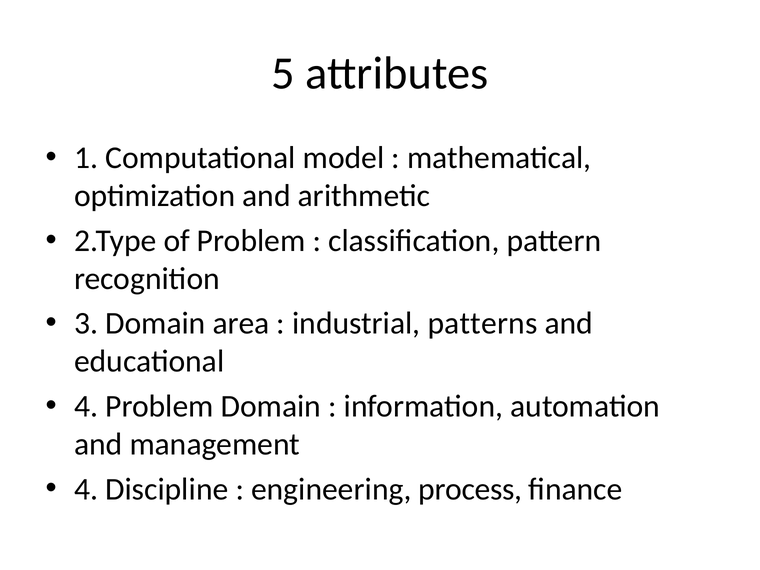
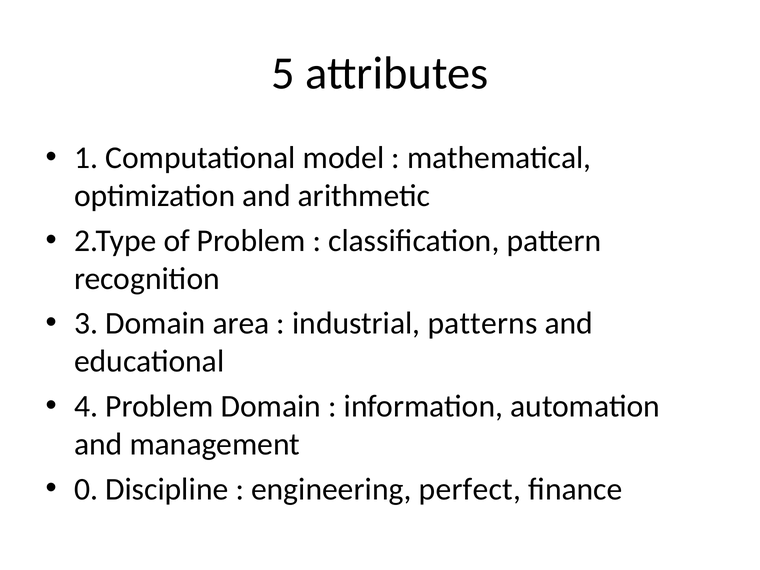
4: 4 -> 0 (86, 489)
process: process -> perfect (470, 489)
